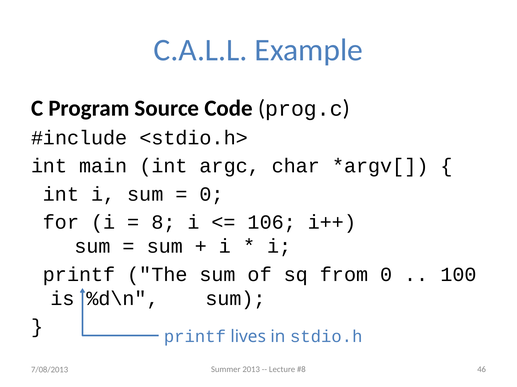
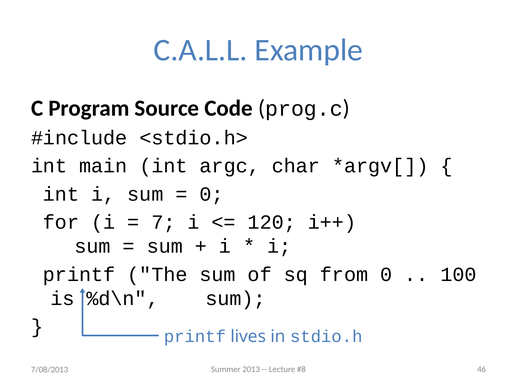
8: 8 -> 7 (163, 223)
106: 106 -> 120 (272, 223)
